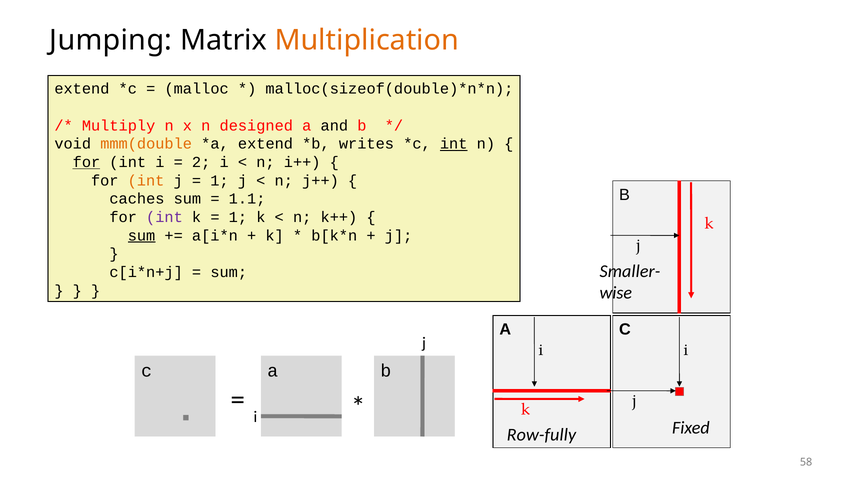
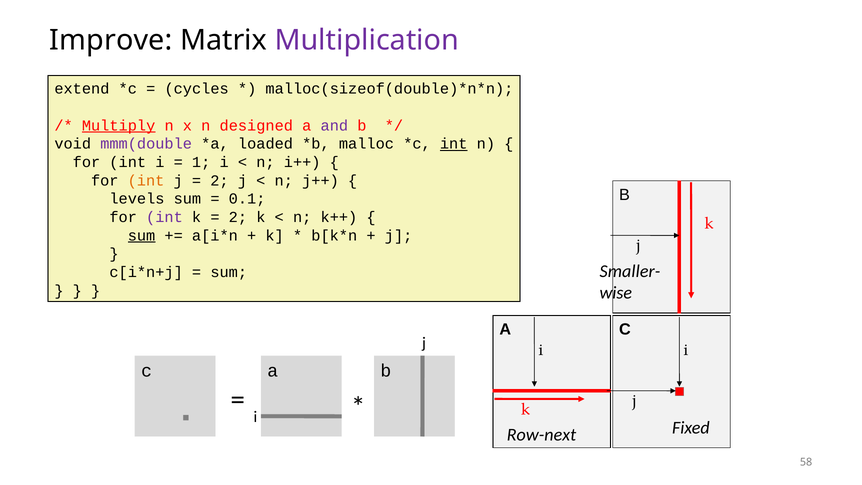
Jumping: Jumping -> Improve (111, 40)
Multiplication colour: orange -> purple (367, 40)
malloc: malloc -> cycles (197, 89)
Multiply underline: none -> present (119, 125)
and colour: black -> purple (334, 125)
mmm(double colour: orange -> purple (146, 144)
extend: extend -> loaded (266, 144)
writes: writes -> malloc (366, 144)
for underline: present -> none (86, 162)
2: 2 -> 1 (201, 162)
1: 1 -> 2 (219, 180)
caches: caches -> levels (137, 199)
1.1: 1.1 -> 0.1 (247, 199)
1: 1 -> 2 (238, 217)
Row-fully: Row-fully -> Row-next (541, 435)
